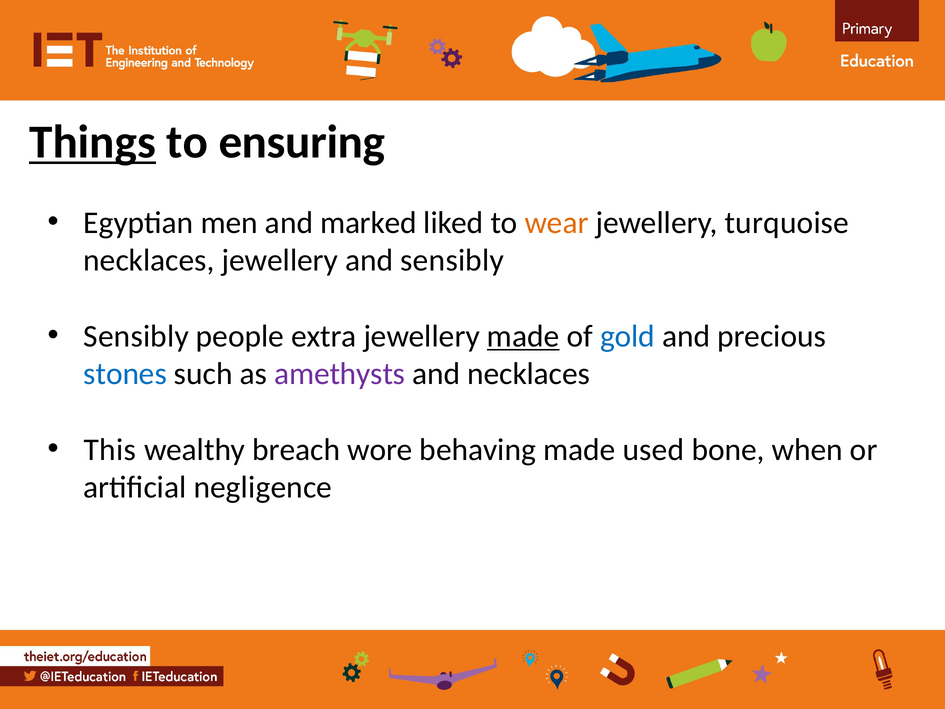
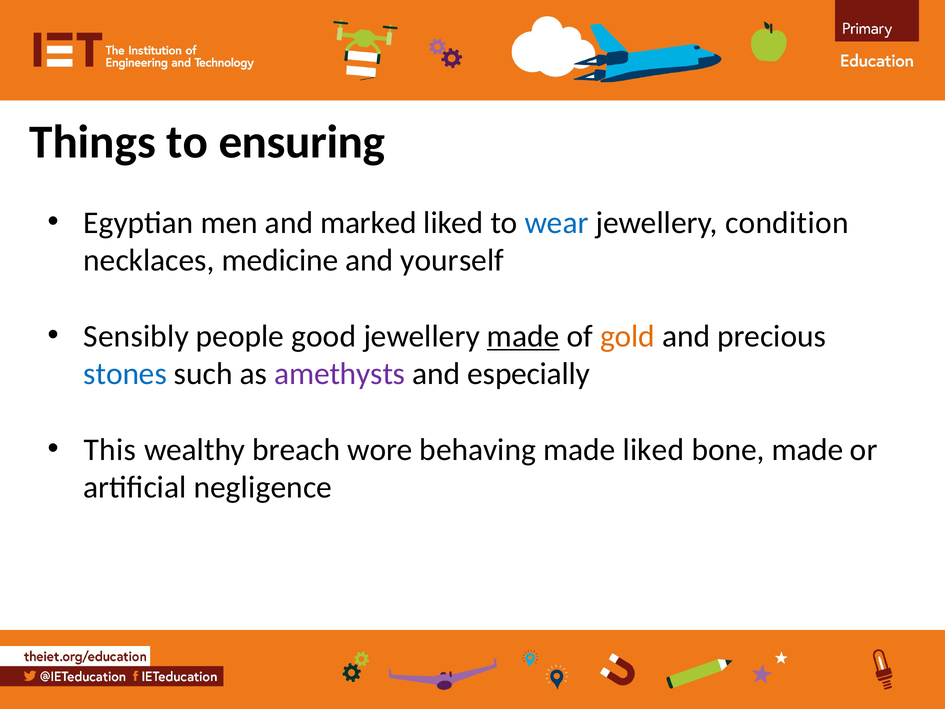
Things underline: present -> none (93, 142)
wear colour: orange -> blue (557, 223)
turquoise: turquoise -> condition (787, 223)
necklaces jewellery: jewellery -> medicine (280, 260)
and sensibly: sensibly -> yourself (452, 260)
extra: extra -> good (324, 336)
gold colour: blue -> orange (628, 336)
and necklaces: necklaces -> especially (529, 374)
made used: used -> liked (653, 449)
bone when: when -> made (808, 449)
